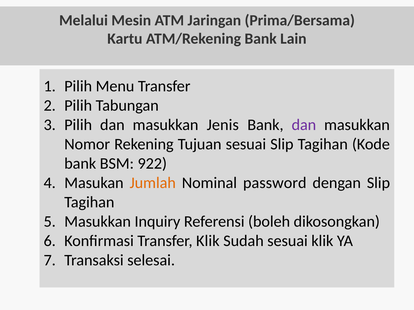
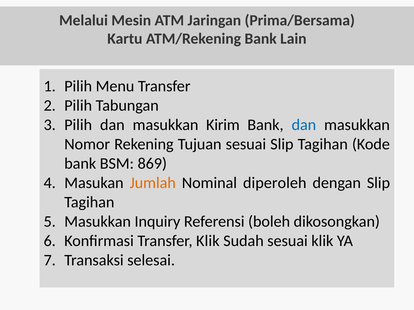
Jenis: Jenis -> Kirim (223, 125)
dan colour: purple -> blue (304, 125)
922: 922 -> 869 (152, 164)
password: password -> diperoleh (275, 183)
